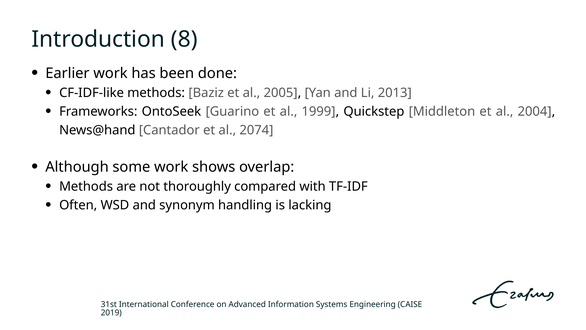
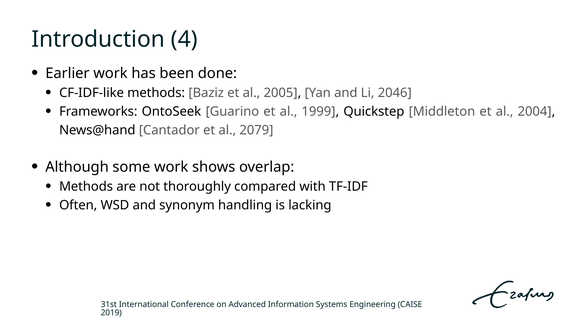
8: 8 -> 4 (184, 39)
2013: 2013 -> 2046 (395, 93)
2074: 2074 -> 2079 (256, 130)
